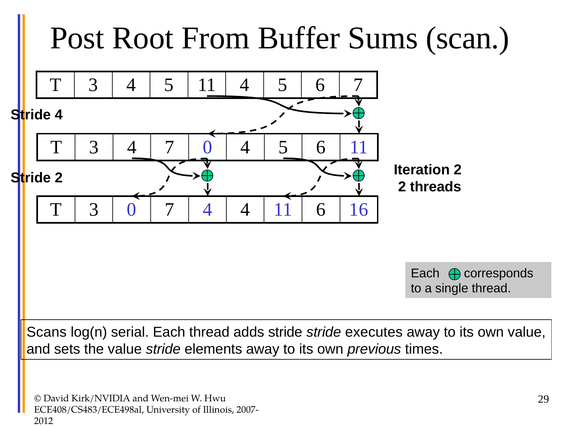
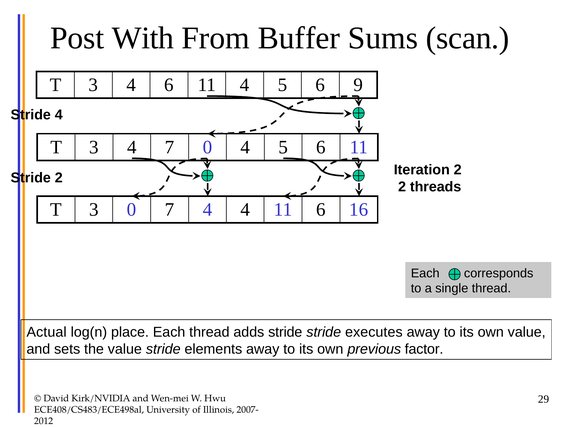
Root: Root -> With (143, 38)
3 4 5: 5 -> 6 (169, 85)
6 7: 7 -> 9 (358, 85)
Scans: Scans -> Actual (47, 332)
serial: serial -> place (130, 332)
times: times -> factor (424, 349)
